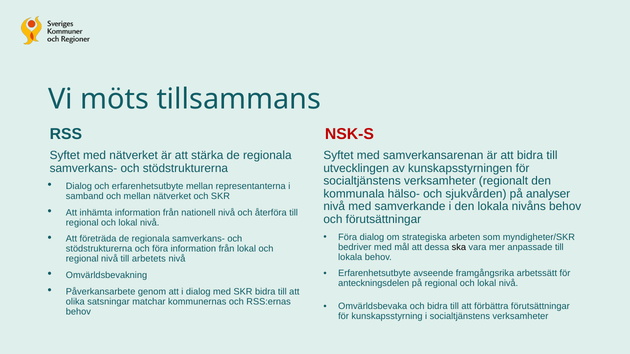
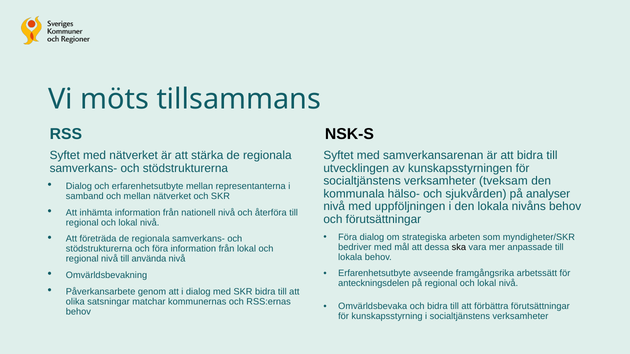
NSK-S colour: red -> black (349, 134)
regionalt: regionalt -> tveksam (503, 181)
samverkande: samverkande -> uppföljningen (410, 207)
arbetets: arbetets -> använda (149, 259)
